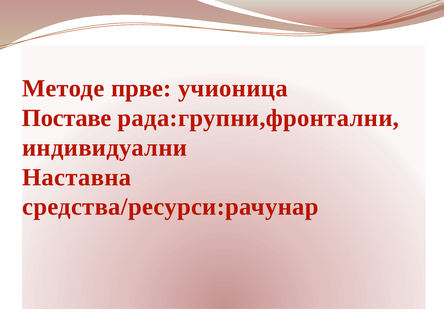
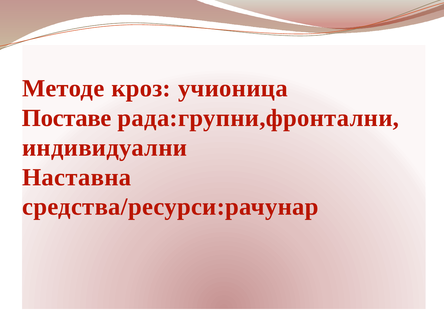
прве: прве -> кроз (141, 88)
